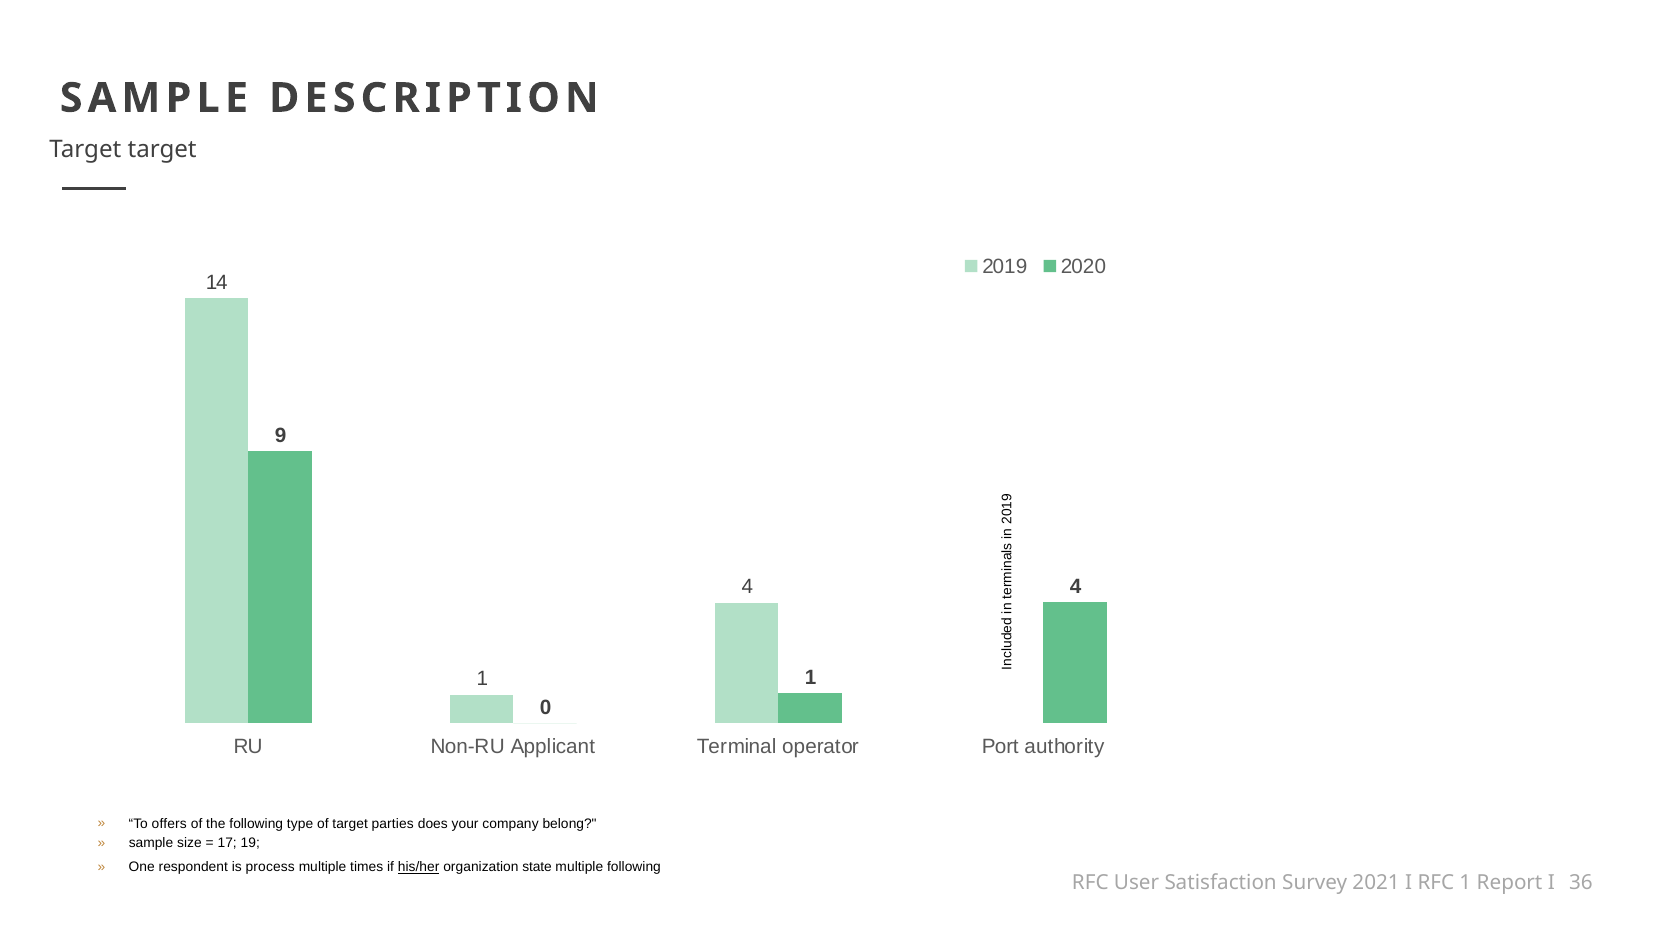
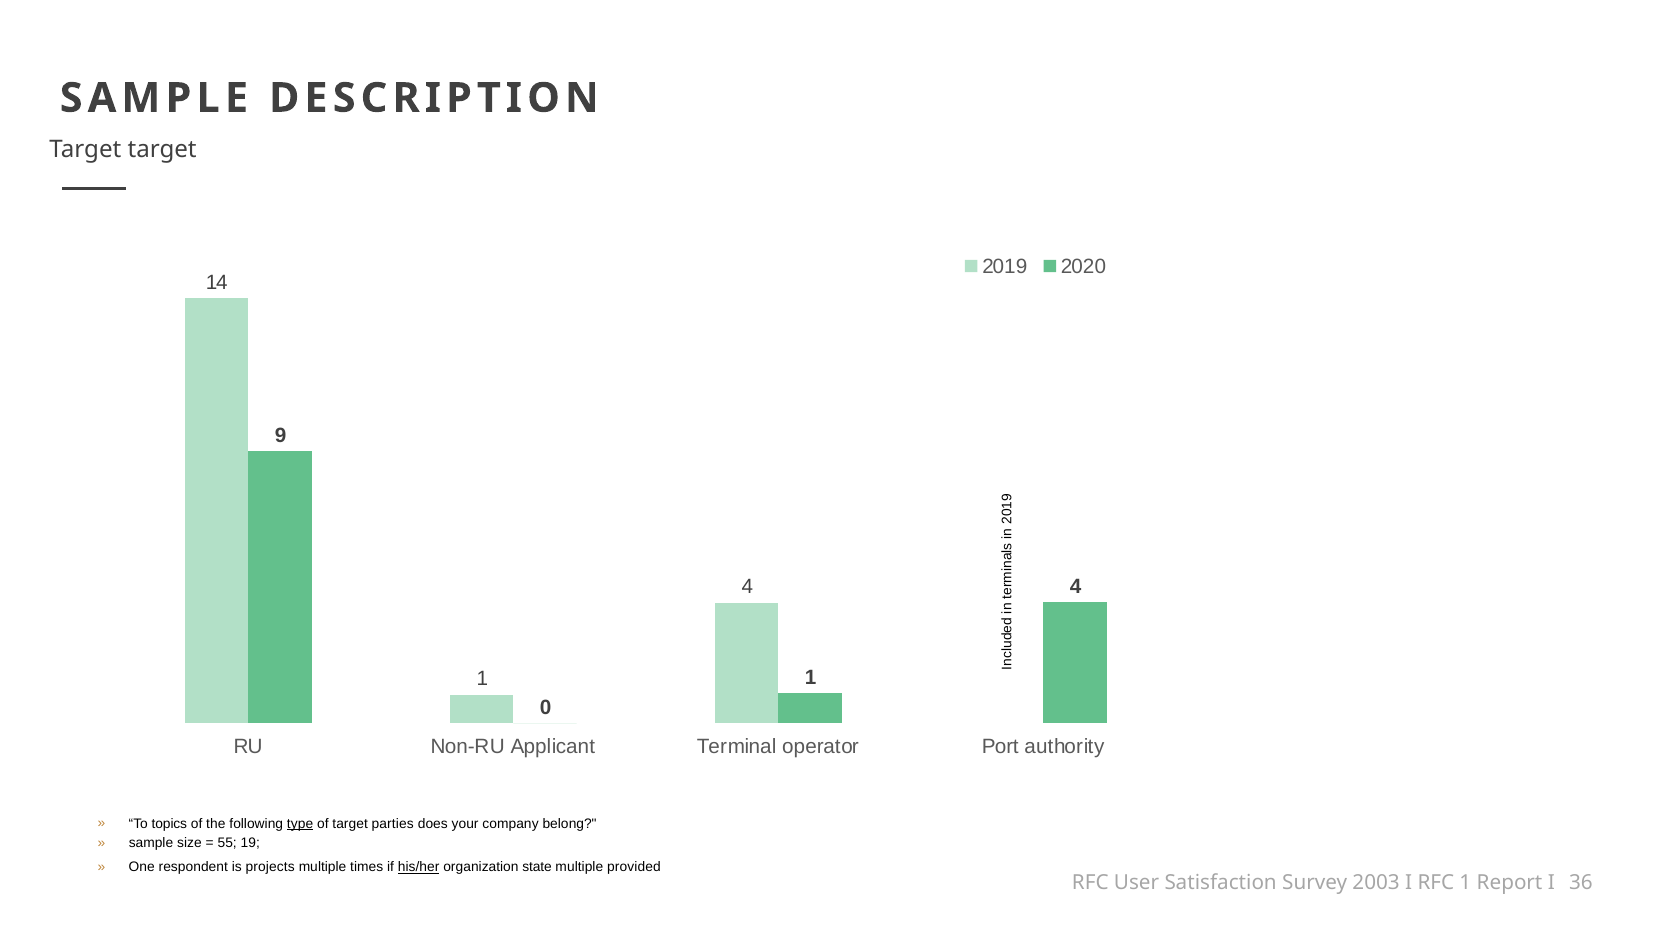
offers: offers -> topics (169, 824)
type underline: none -> present (300, 824)
17: 17 -> 55 (227, 844)
process: process -> projects (270, 868)
multiple following: following -> provided (634, 868)
2021: 2021 -> 2003 (1376, 883)
